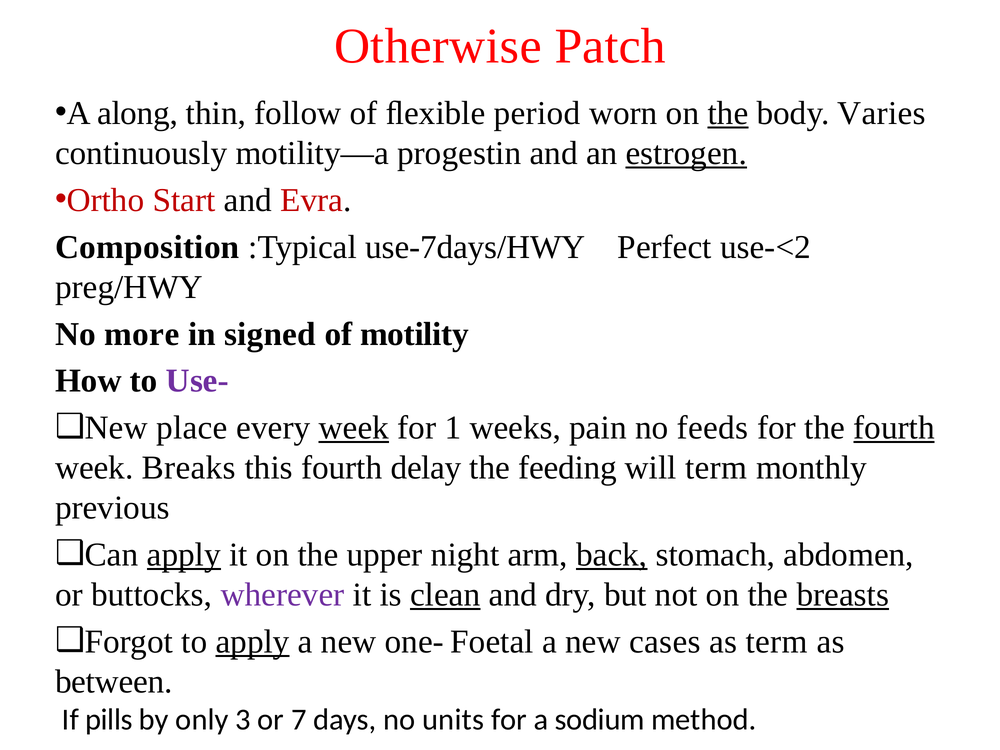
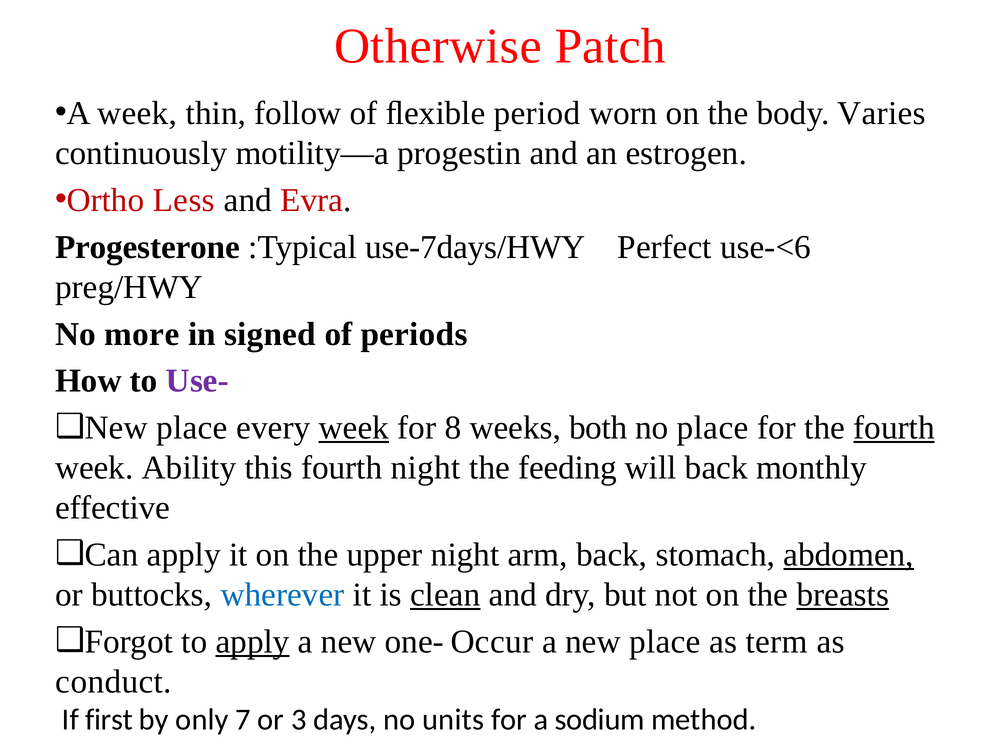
A along: along -> week (137, 113)
the underline: present -> none (728, 113)
estrogen underline: present -> none (686, 153)
Start: Start -> Less (184, 200)
Composition: Composition -> Progesterone (148, 247)
use-<2: use-<2 -> use-<6 (766, 247)
motility: motility -> periods (414, 334)
1: 1 -> 8 (453, 428)
pain: pain -> both (598, 428)
no feeds: feeds -> place (713, 428)
Breaks: Breaks -> Ability (189, 468)
fourth delay: delay -> night (426, 468)
will term: term -> back (716, 468)
previous: previous -> effective (112, 508)
apply underline: present -> none (184, 555)
back underline: present -> none (612, 555)
abdomen underline: none -> present (849, 555)
wherever colour: purple -> blue (283, 595)
Foetal: Foetal -> Occur (492, 642)
new cases: cases -> place (665, 642)
between: between -> conduct (114, 682)
pills: pills -> first (109, 720)
3: 3 -> 7 (243, 720)
7: 7 -> 3 (299, 720)
